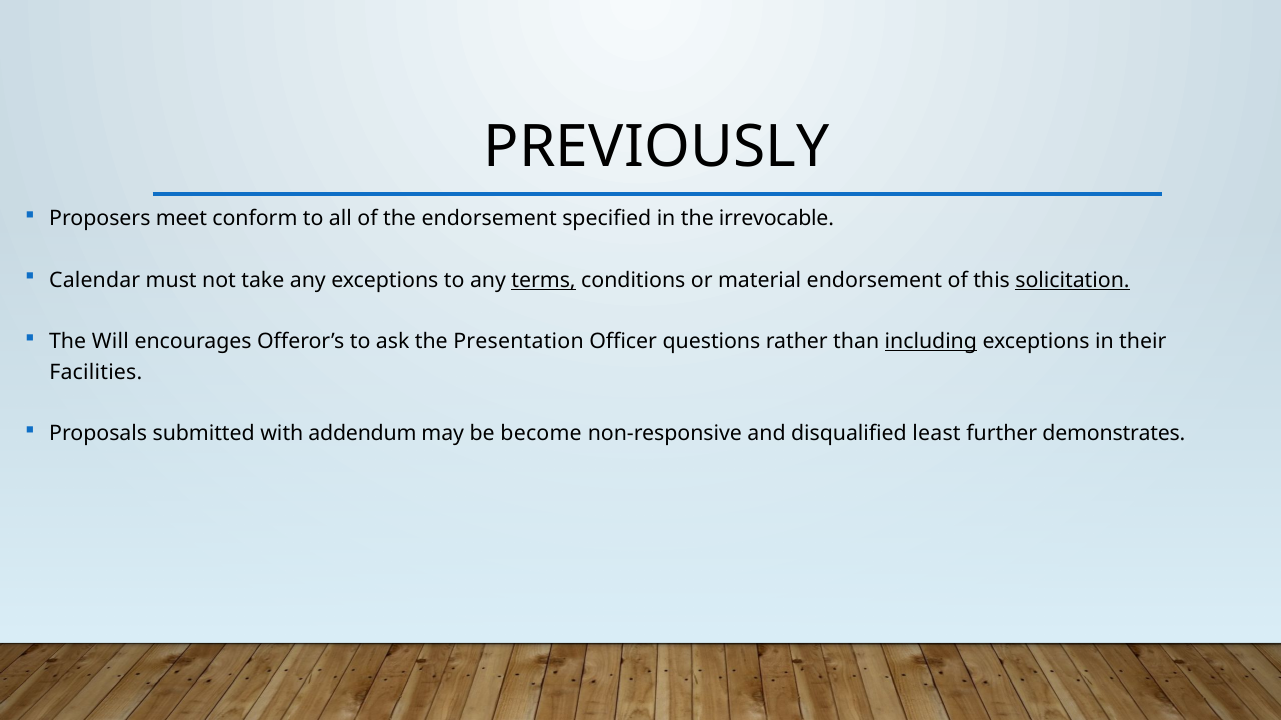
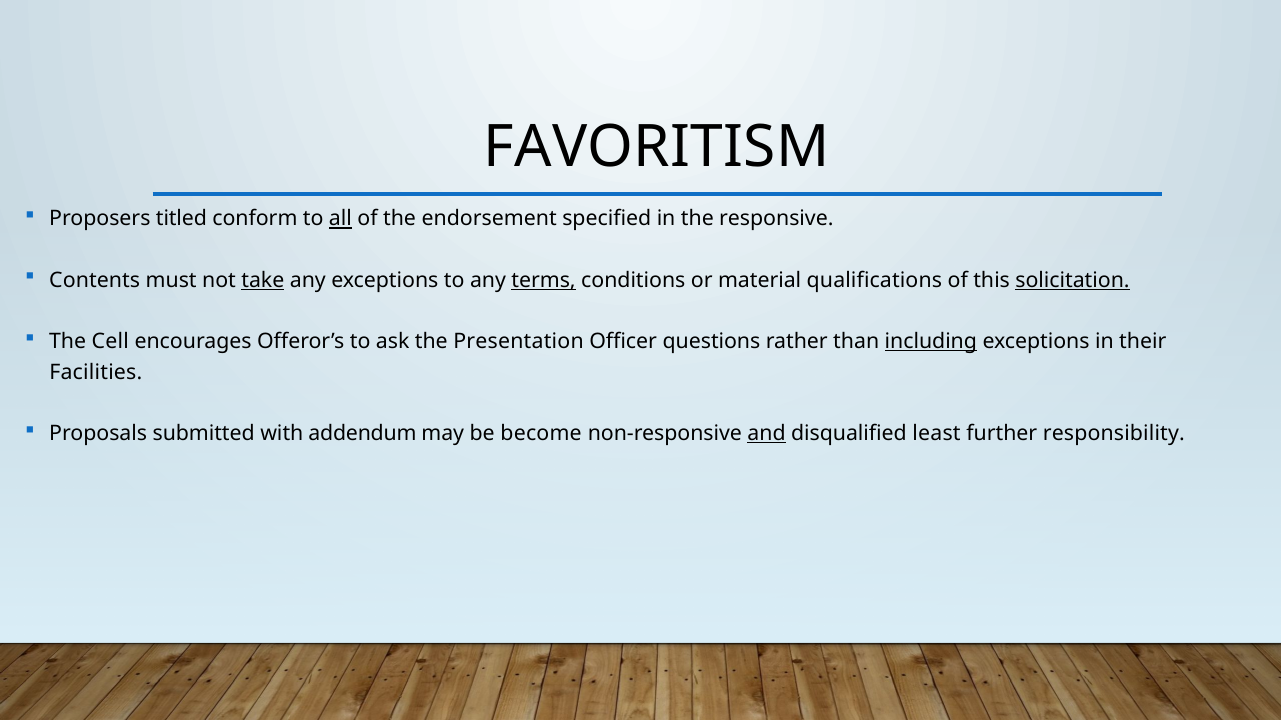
PREVIOUSLY: PREVIOUSLY -> FAVORITISM (657, 148)
meet: meet -> titled (181, 219)
all underline: none -> present (340, 219)
irrevocable: irrevocable -> responsive (776, 219)
Calendar: Calendar -> Contents (95, 280)
take underline: none -> present (263, 280)
material endorsement: endorsement -> qualifications (874, 280)
Will: Will -> Cell (110, 342)
and underline: none -> present (767, 434)
demonstrates: demonstrates -> responsibility (1114, 434)
